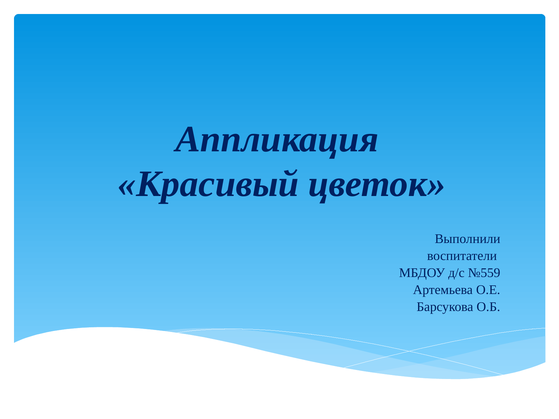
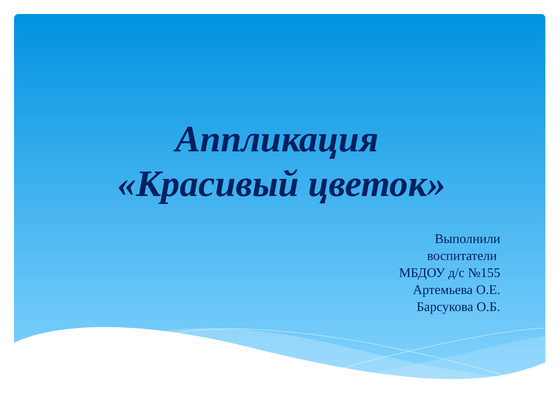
№559: №559 -> №155 (484, 273)
